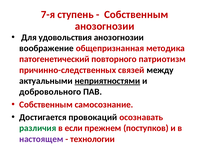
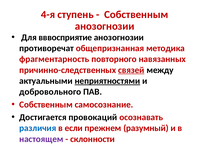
7-я: 7-я -> 4-я (48, 15)
удовольствия: удовольствия -> вввосприятие (65, 37)
воображение: воображение -> противоречат (46, 48)
патогенетический: патогенетический -> фрагментарность (54, 59)
патриотизм: патриотизм -> навязанных (162, 59)
связей underline: none -> present (131, 70)
различия colour: green -> blue (38, 128)
поступков: поступков -> разумный (146, 128)
технологии: технологии -> склонности (93, 139)
